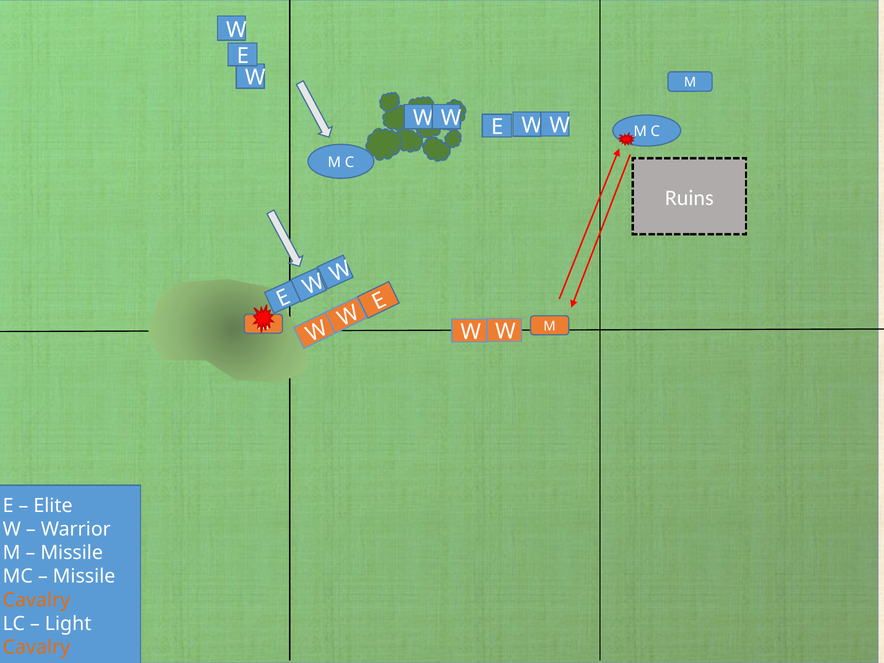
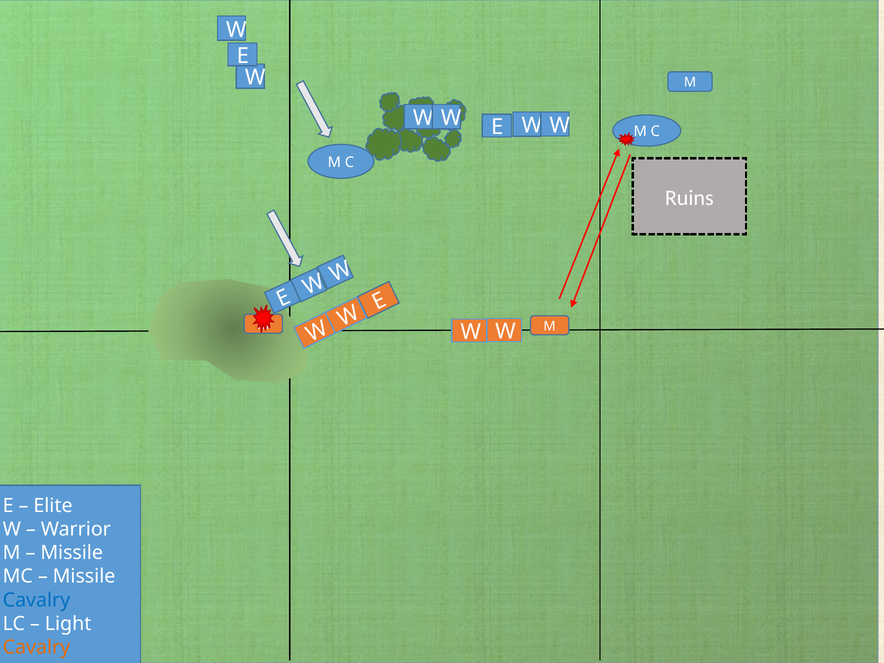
Cavalry colour: orange -> blue (36, 600)
